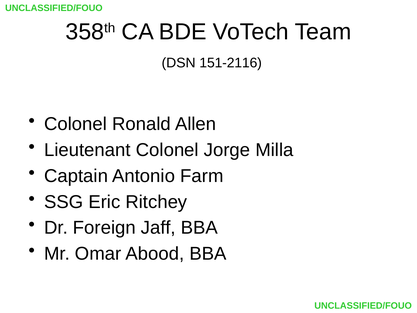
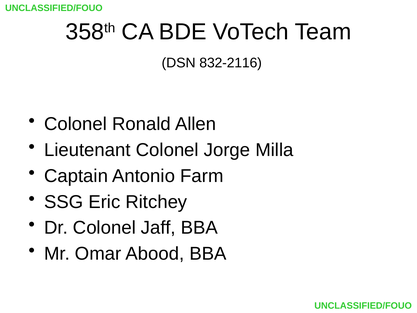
151-2116: 151-2116 -> 832-2116 (231, 63)
Dr Foreign: Foreign -> Colonel (104, 228)
